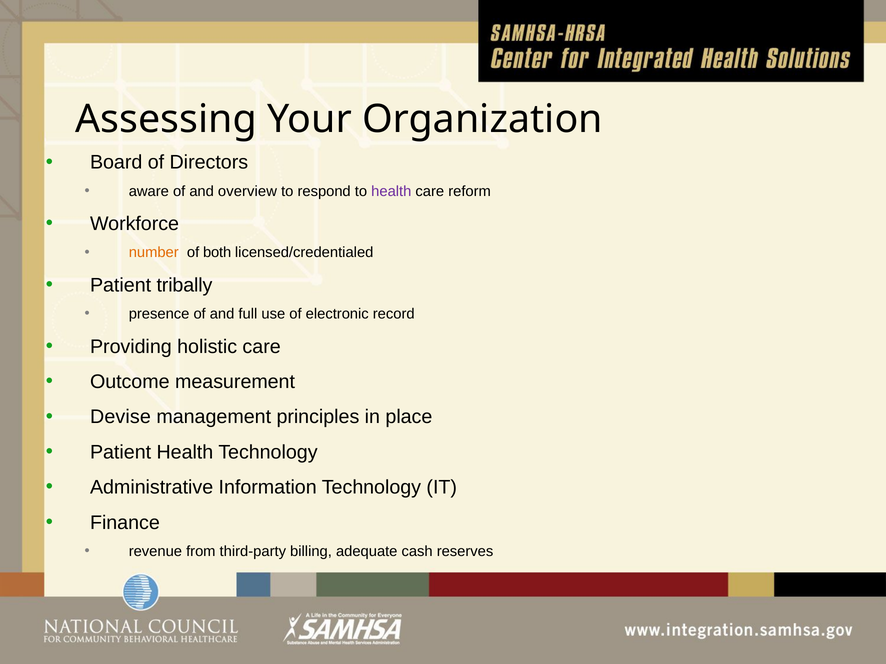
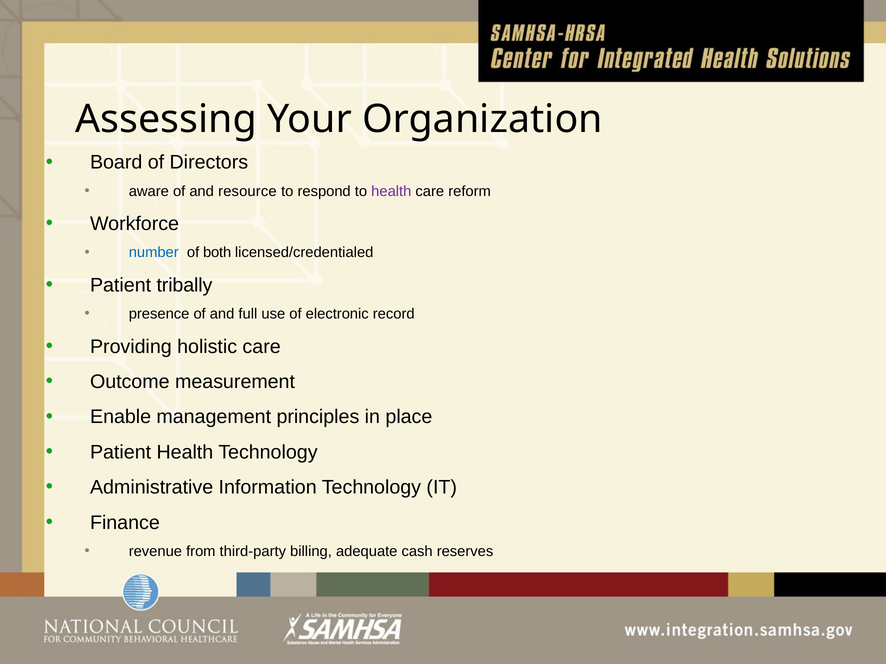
overview: overview -> resource (247, 191)
number colour: orange -> blue (154, 253)
Devise: Devise -> Enable (121, 417)
